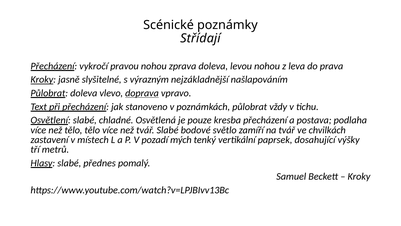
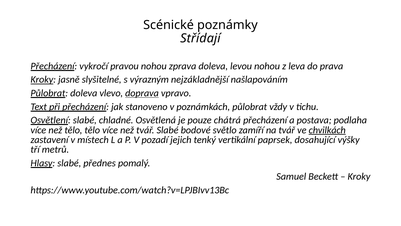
kresba: kresba -> chátrá (227, 120)
chvilkách underline: none -> present (327, 130)
mých: mých -> jejich (181, 140)
